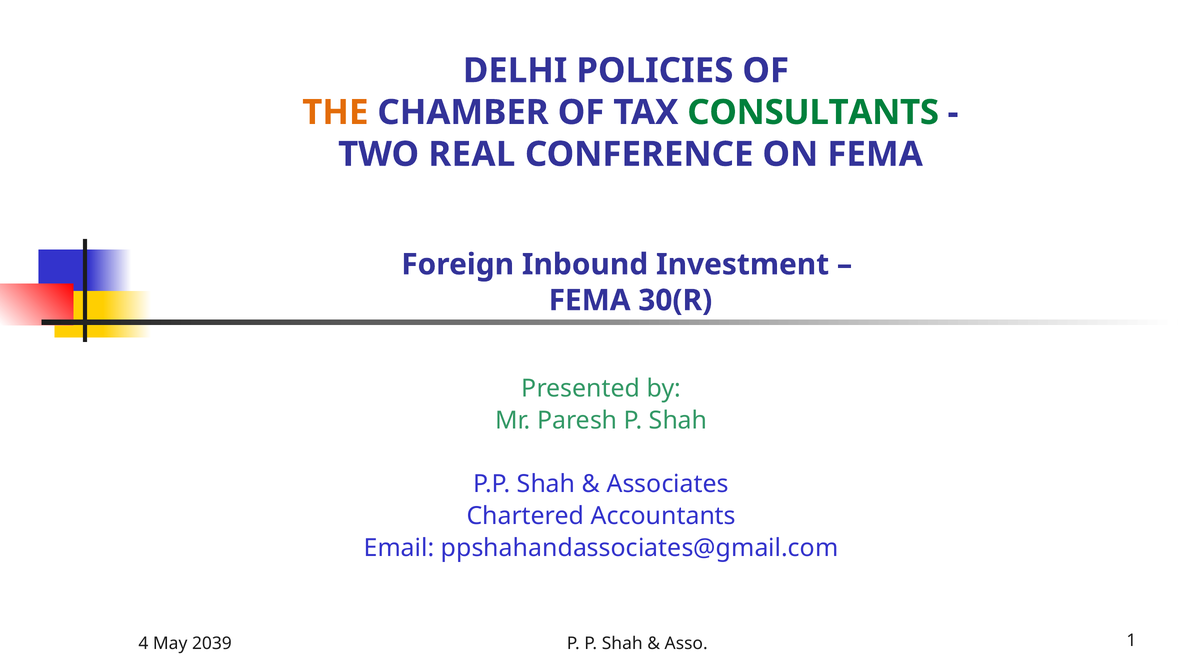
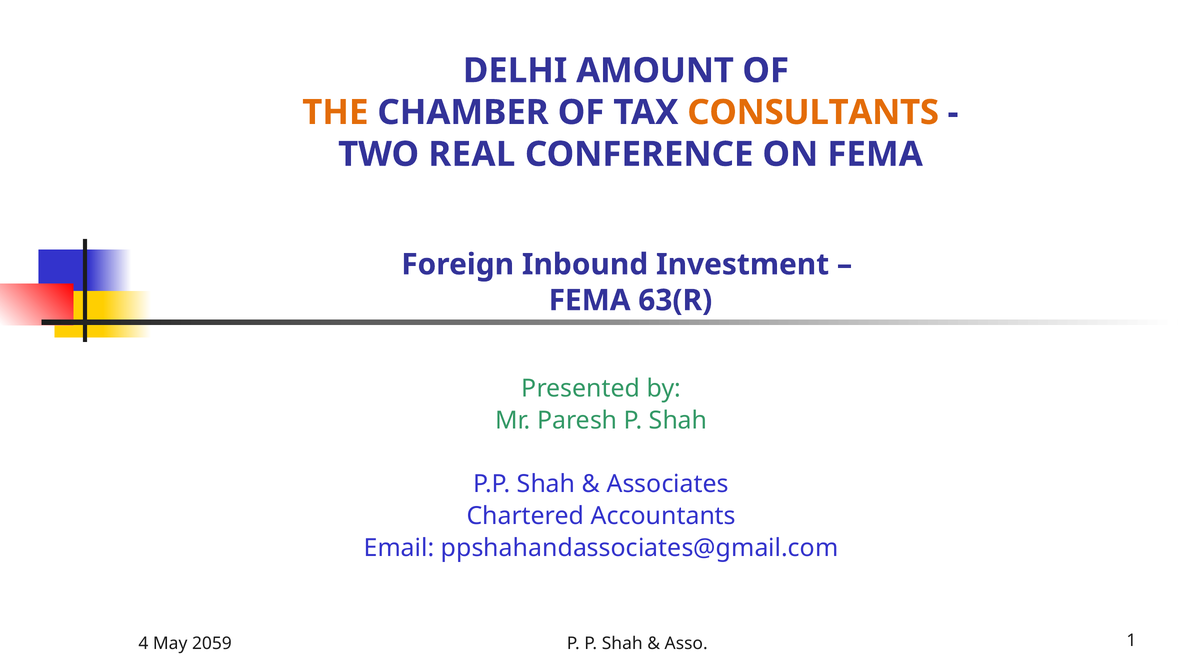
POLICIES: POLICIES -> AMOUNT (655, 71)
CONSULTANTS colour: green -> orange (813, 113)
30(R: 30(R -> 63(R (675, 300)
2039: 2039 -> 2059 (212, 643)
